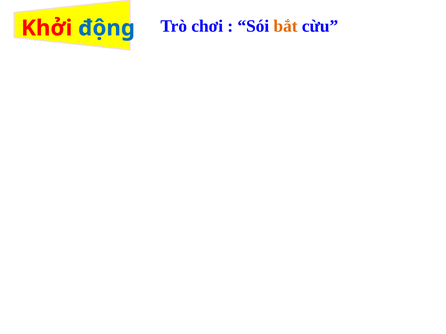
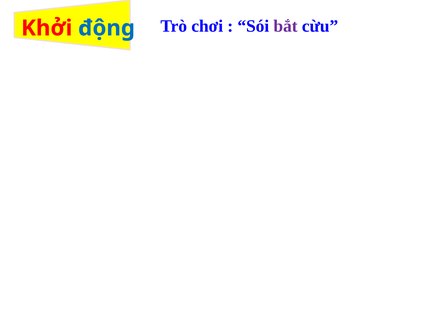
bắt colour: orange -> purple (286, 26)
